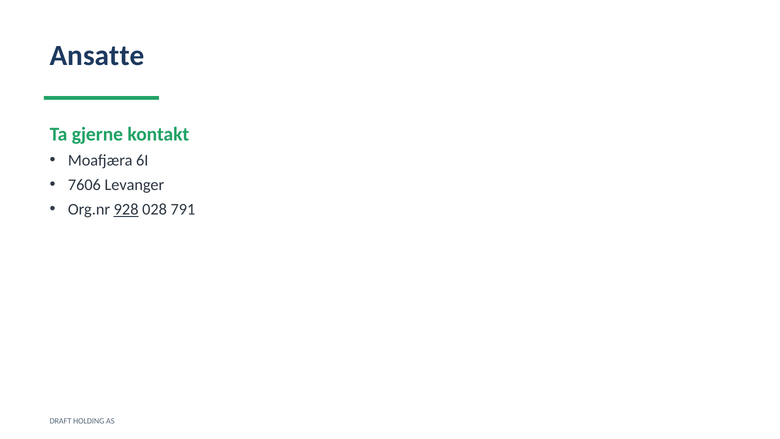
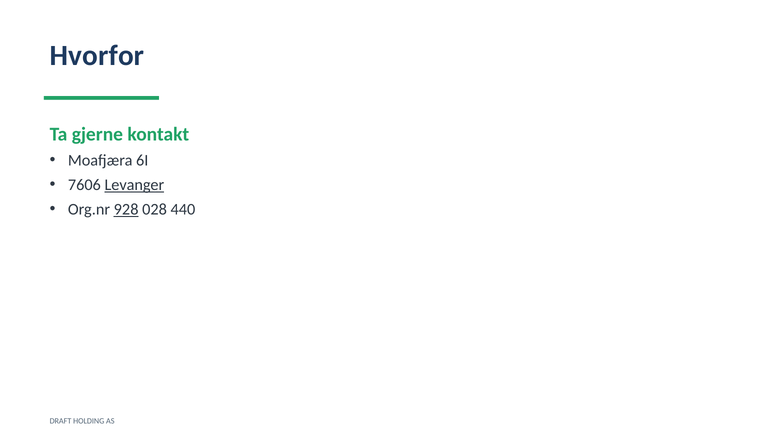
Ansatte: Ansatte -> Hvorfor (97, 56)
Levanger underline: none -> present (134, 185)
791: 791 -> 440 (183, 209)
